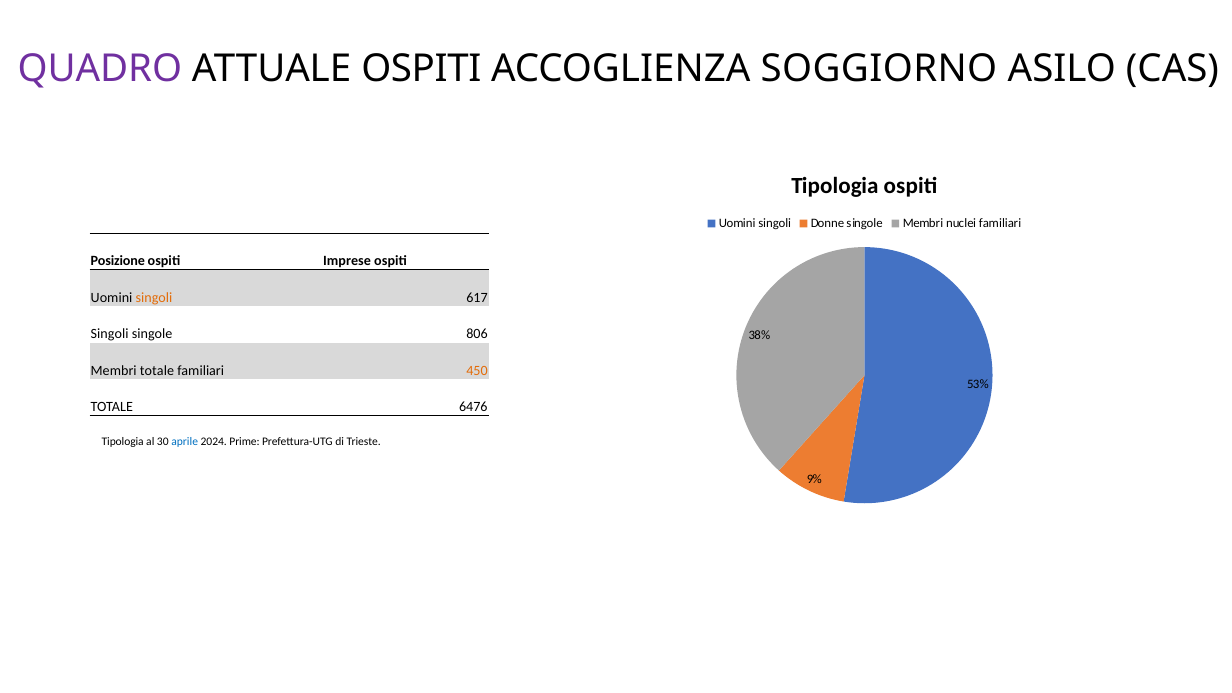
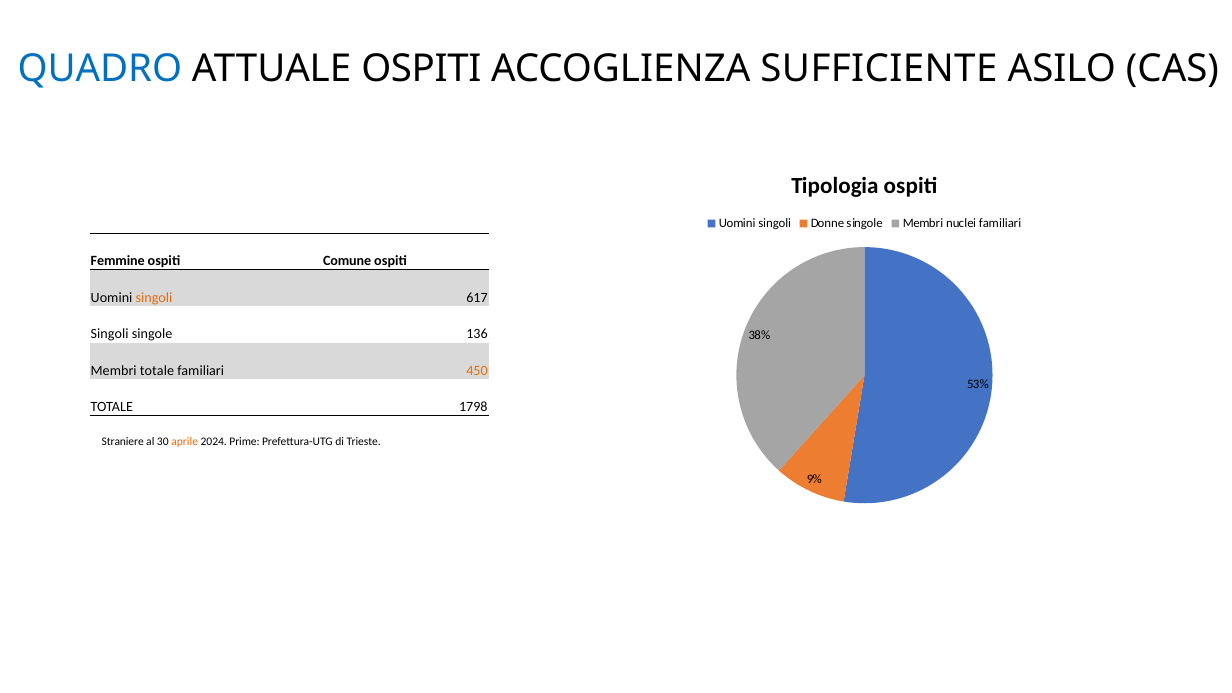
QUADRO colour: purple -> blue (100, 69)
SOGGIORNO: SOGGIORNO -> SUFFICIENTE (879, 69)
Posizione: Posizione -> Femmine (118, 261)
Imprese: Imprese -> Comune (347, 261)
806: 806 -> 136 (477, 334)
6476: 6476 -> 1798 (473, 407)
Tipologia: Tipologia -> Straniere (123, 441)
aprile colour: blue -> orange (185, 441)
